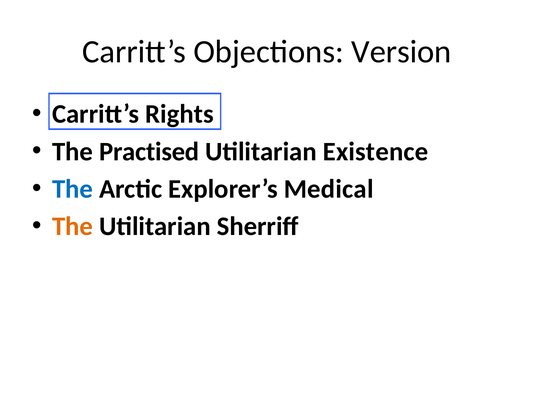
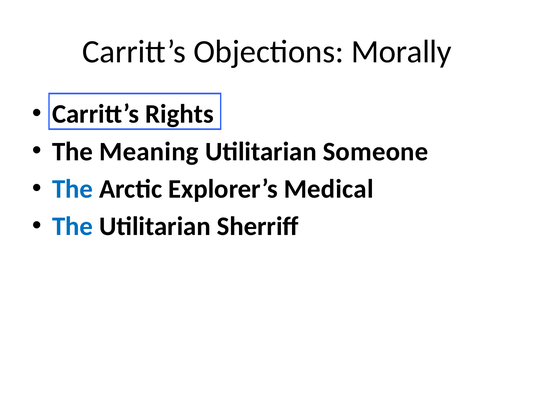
Version: Version -> Morally (401, 52)
Practised: Practised -> Meaning (149, 151)
Existence: Existence -> Someone (376, 151)
The colour: orange -> blue (73, 226)
